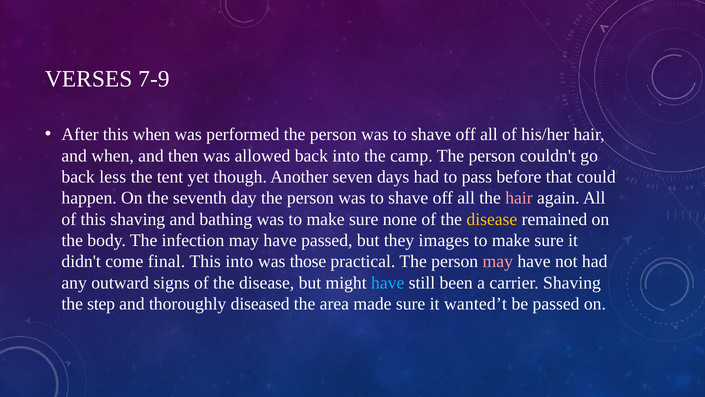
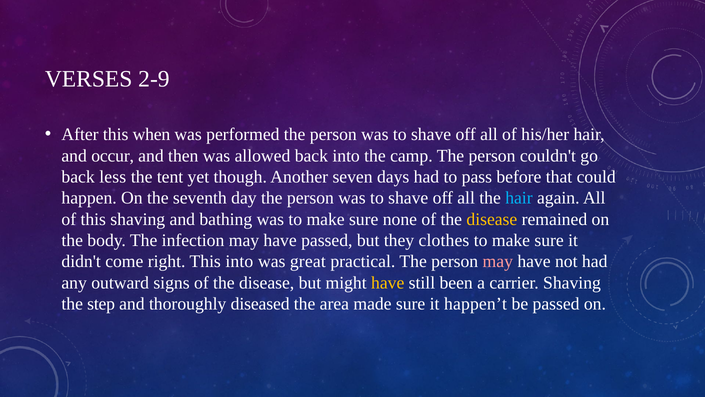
7-9: 7-9 -> 2-9 (154, 79)
and when: when -> occur (113, 156)
hair colour: pink -> light blue (519, 198)
images: images -> clothes (444, 240)
final: final -> right (167, 261)
those: those -> great (308, 261)
have colour: light blue -> yellow (388, 282)
wanted’t: wanted’t -> happen’t (475, 304)
